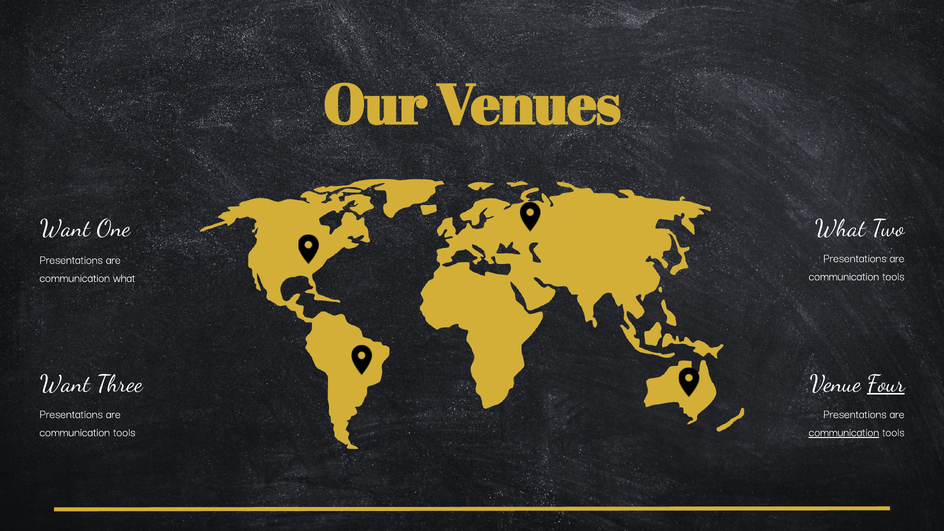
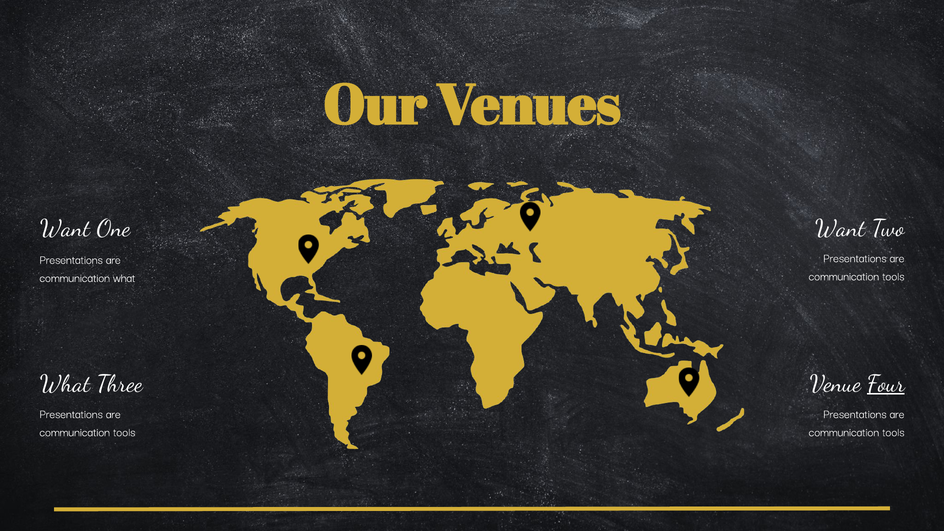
What: What -> Want (840, 228)
Want: Want -> What (65, 384)
communication underline: present -> none (844, 432)
